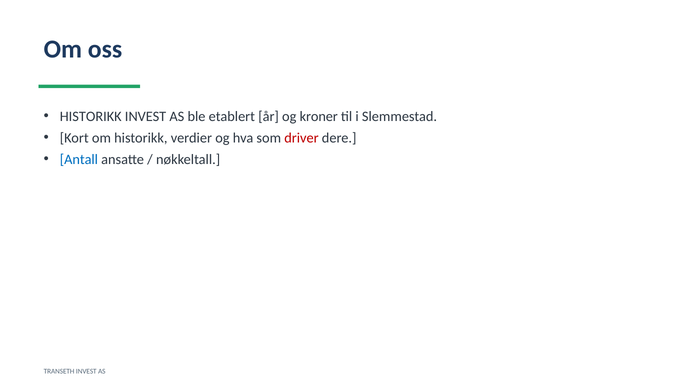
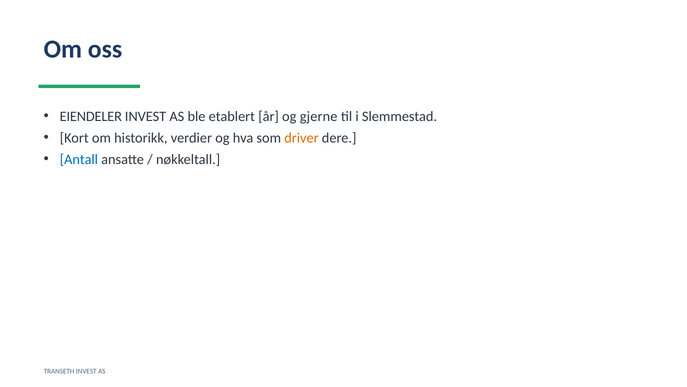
HISTORIKK: HISTORIKK -> EIENDELER (91, 116)
kroner: kroner -> gjerne (319, 116)
driver colour: red -> orange (301, 138)
